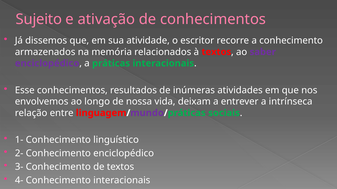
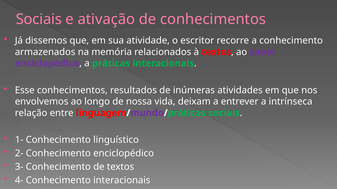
Sujeito: Sujeito -> Sociais (39, 19)
